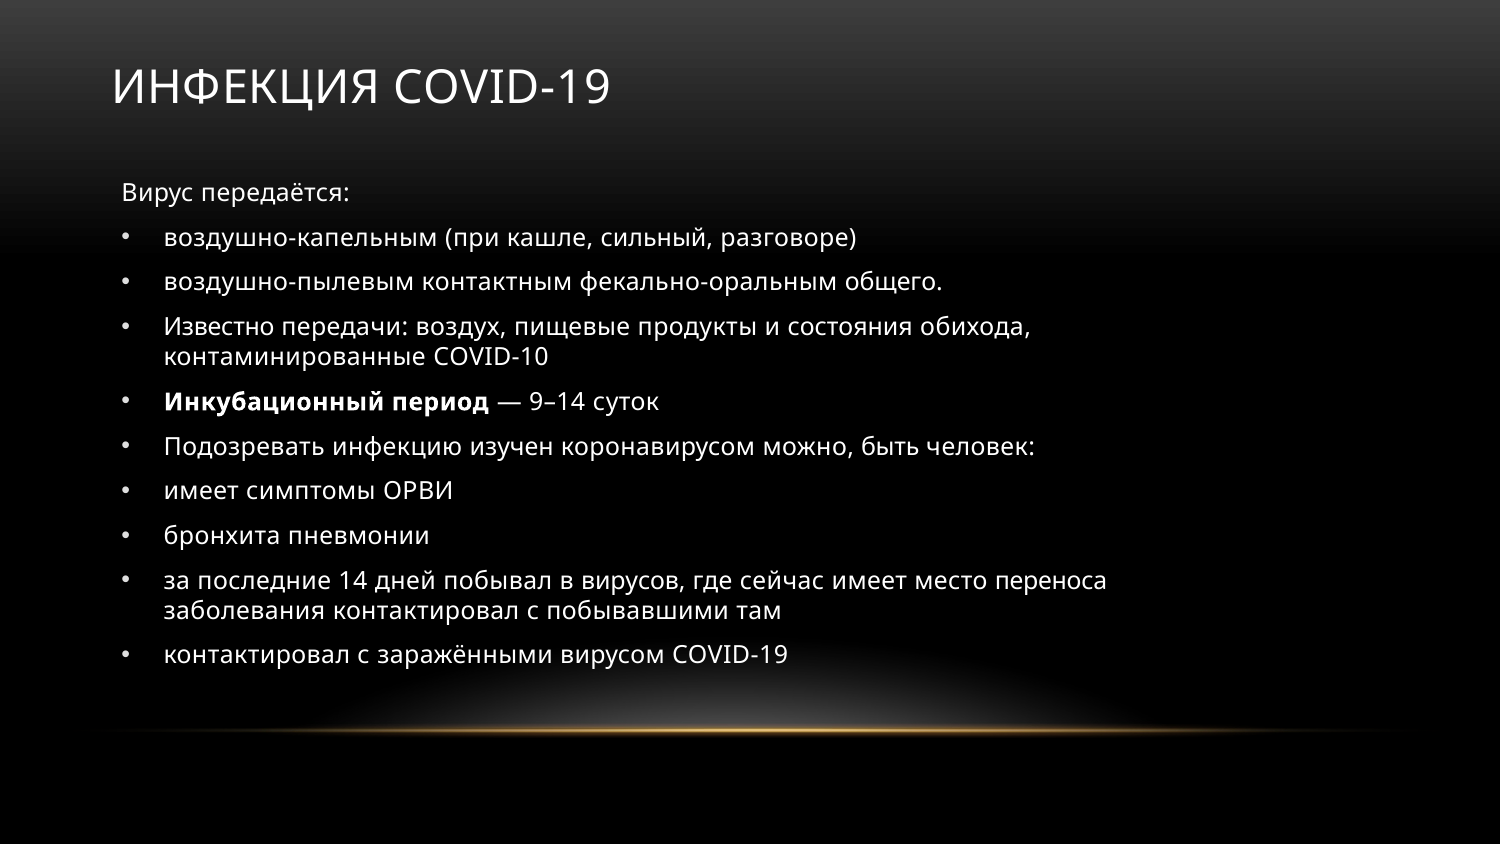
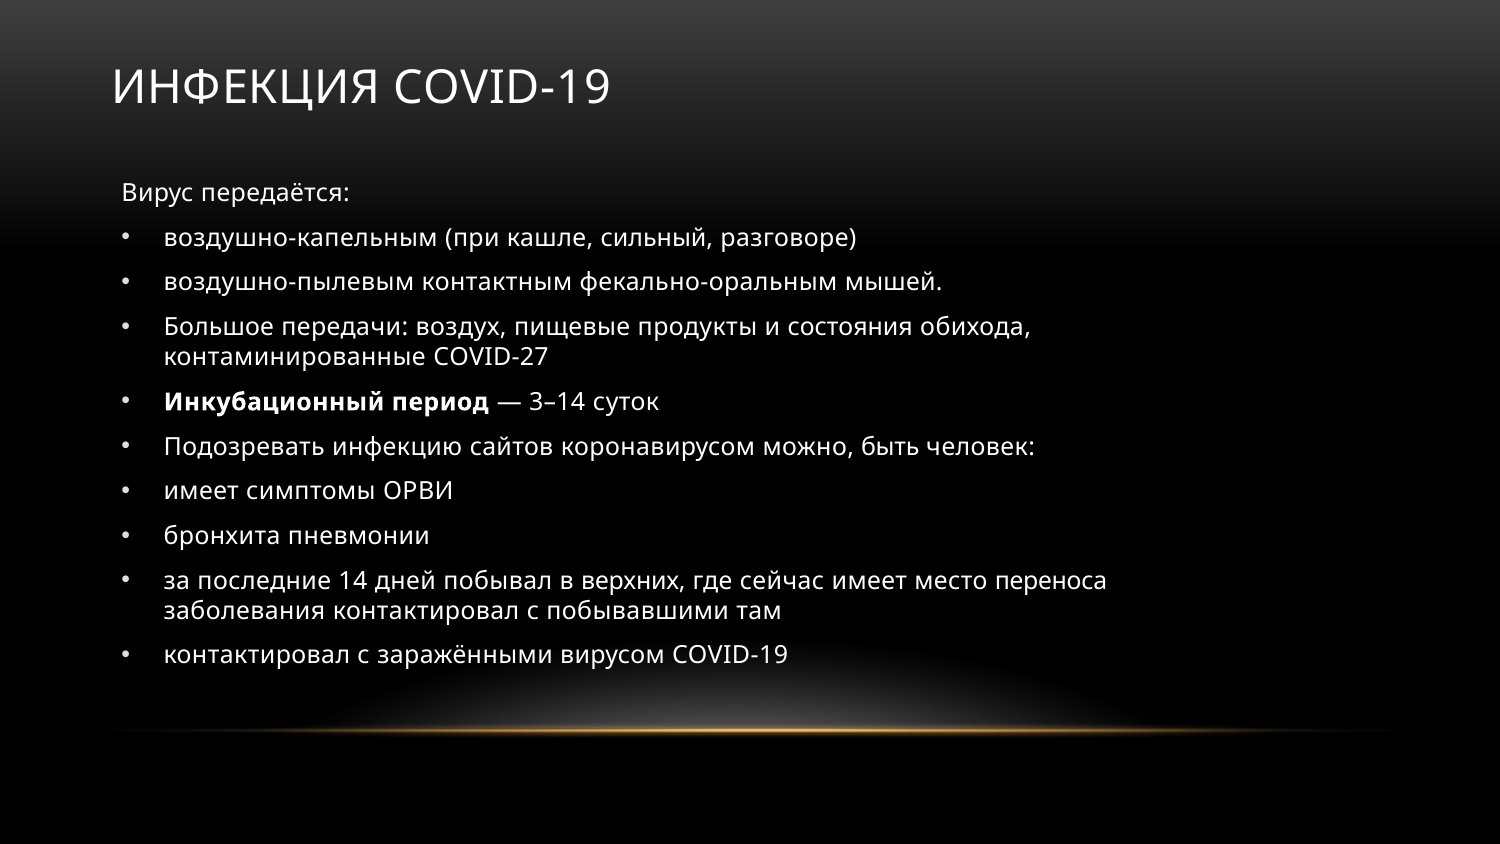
общего: общего -> мышей (894, 283)
Известно: Известно -> Большое (219, 327)
COVID-10: COVID-10 -> COVID-27 (491, 357)
9–14: 9–14 -> 3–14 (557, 402)
изучен: изучен -> сайтов (512, 447)
вирусов: вирусов -> верхних (633, 581)
